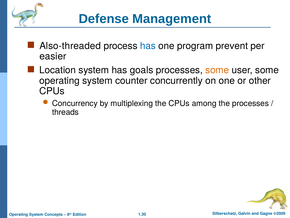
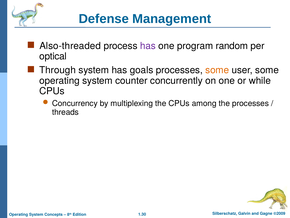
has colour: blue -> purple (148, 46)
prevent: prevent -> random (232, 46)
easier: easier -> optical (53, 56)
Location: Location -> Through (58, 70)
other: other -> while (260, 80)
